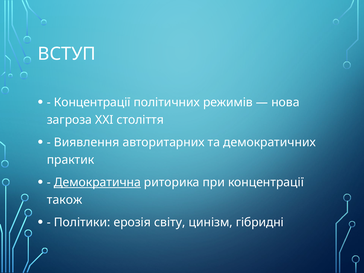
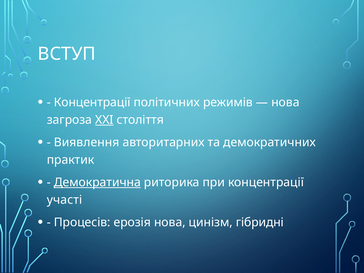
XXI underline: none -> present (104, 120)
також: також -> участі (65, 200)
Політики: Політики -> Процесів (82, 222)
ерозія світу: світу -> нова (170, 222)
